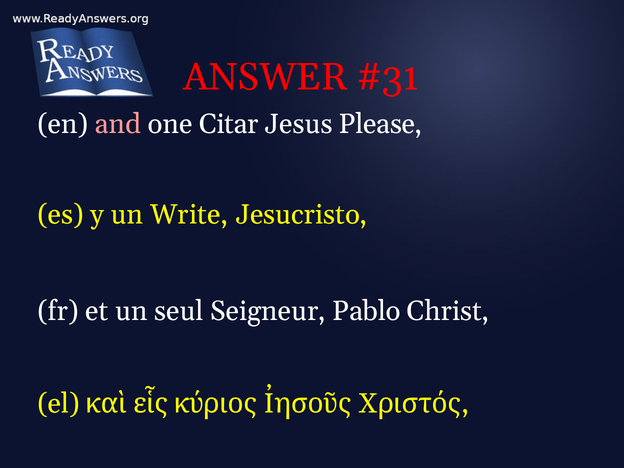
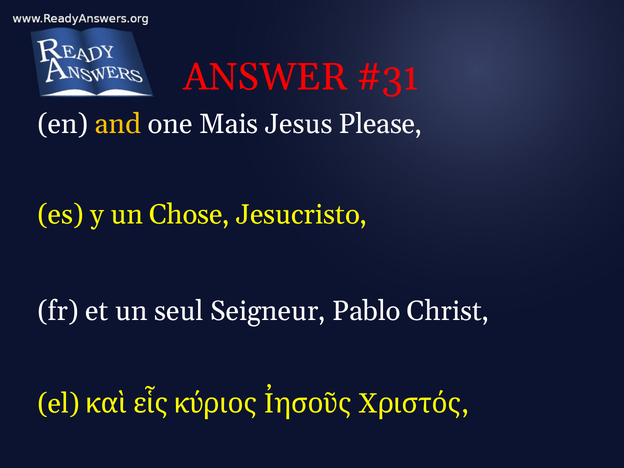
and colour: pink -> yellow (118, 124)
Citar: Citar -> Mais (229, 124)
Write: Write -> Chose (190, 215)
